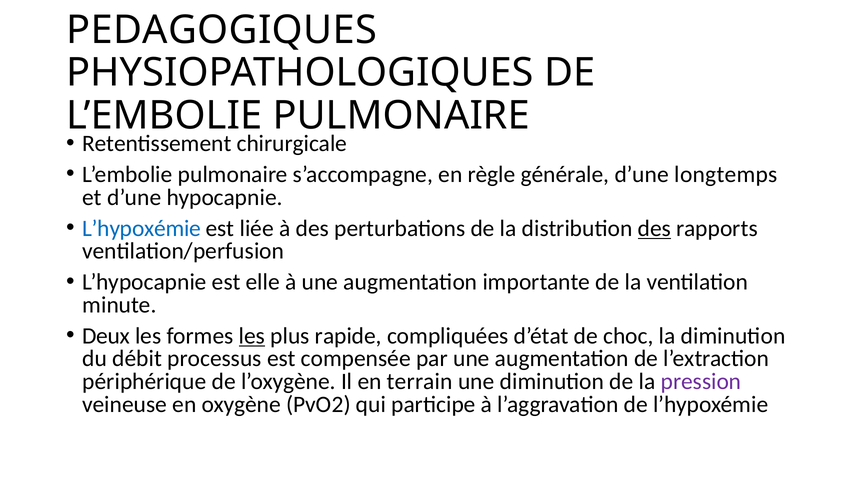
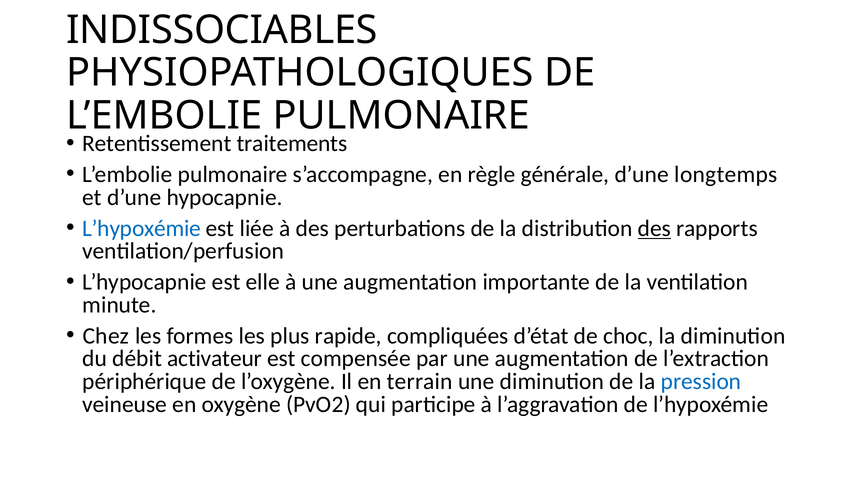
PEDAGOGIQUES: PEDAGOGIQUES -> INDISSOCIABLES (222, 30)
chirurgicale: chirurgicale -> traitements (292, 144)
Deux: Deux -> Chez (106, 336)
les underline: present -> none (252, 336)
processus: processus -> activateur (215, 359)
pression colour: purple -> blue (701, 382)
